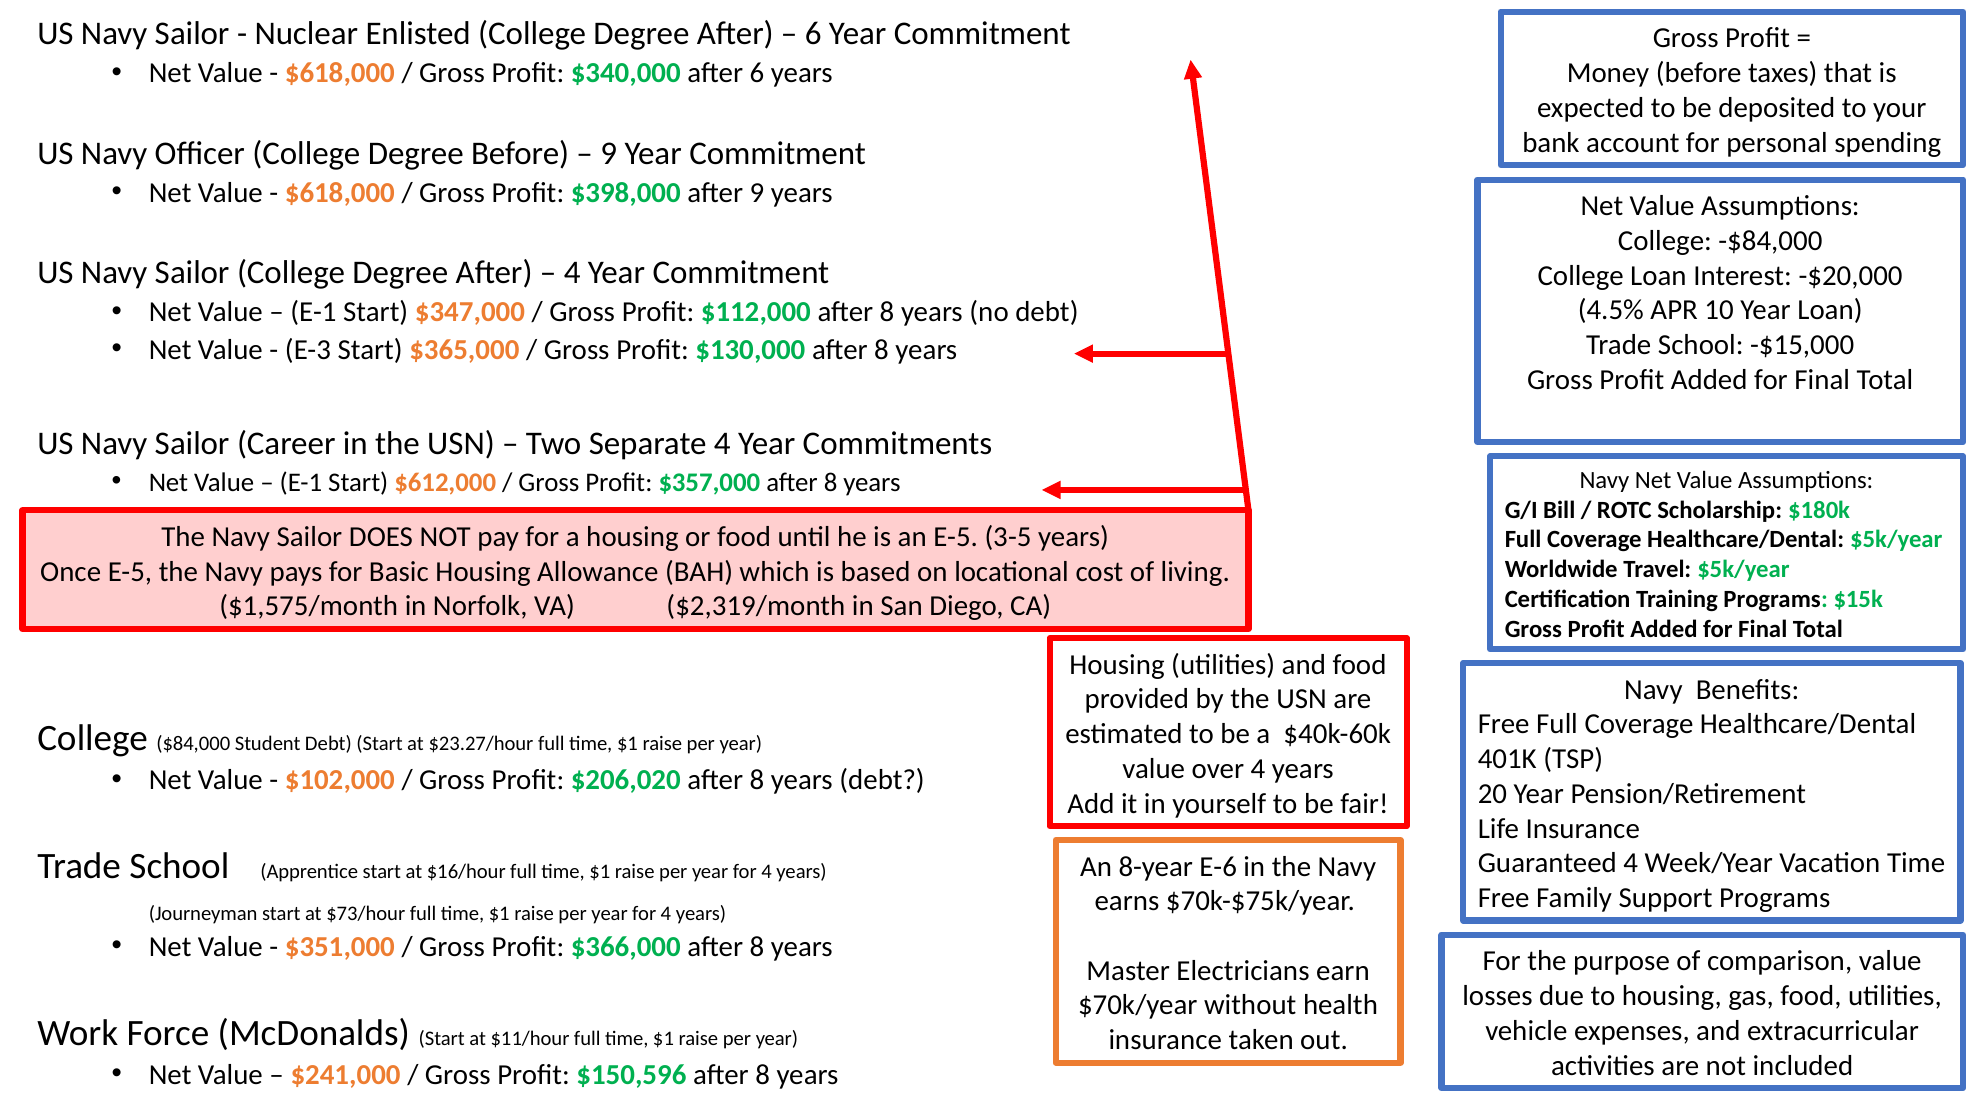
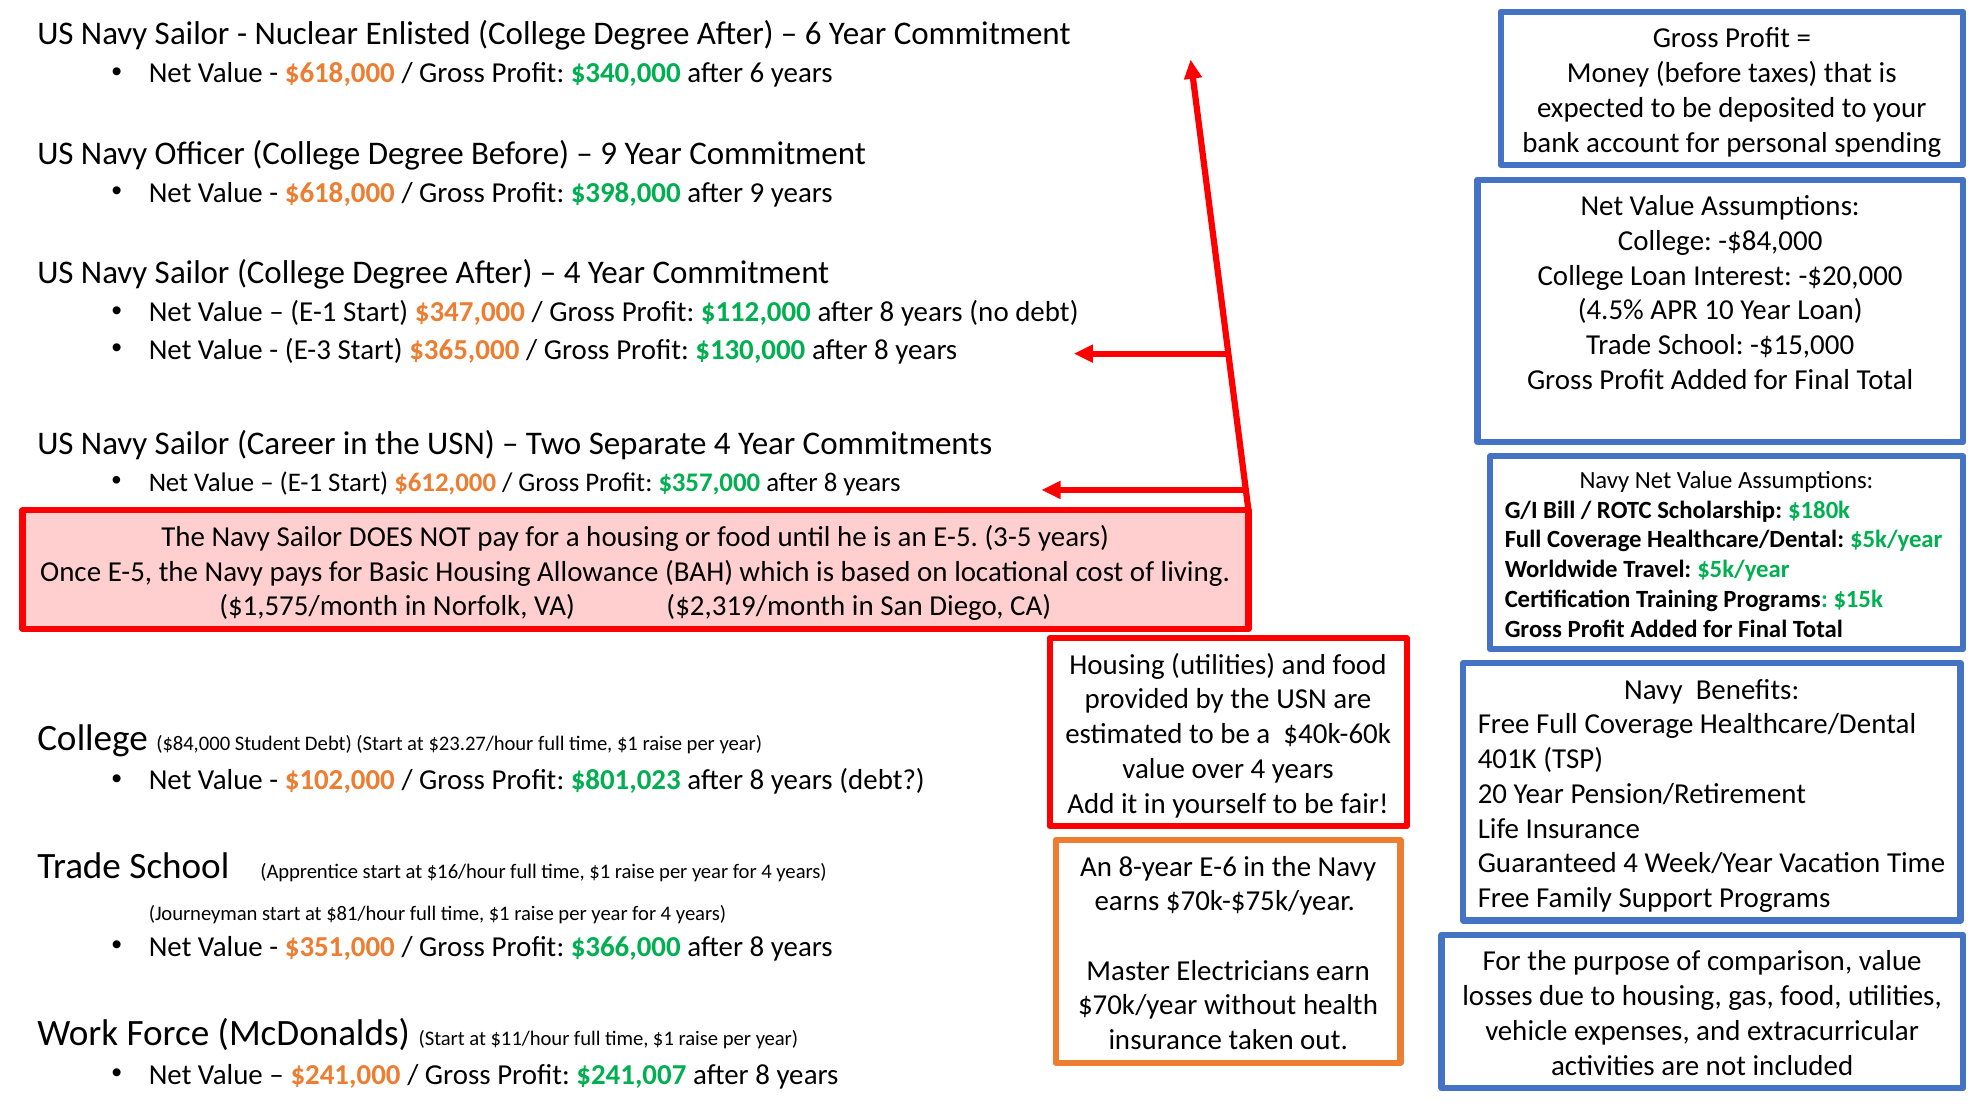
$206,020: $206,020 -> $801,023 (626, 780)
$73/hour: $73/hour -> $81/hour (366, 914)
$150,596: $150,596 -> $241,007 (631, 1075)
